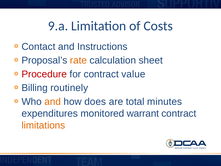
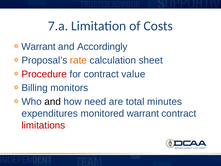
9.a: 9.a -> 7.a (58, 26)
Contact: Contact -> Warrant (39, 47)
Instructions: Instructions -> Accordingly (102, 47)
routinely: routinely -> monitors (69, 88)
and colour: orange -> black (53, 102)
does: does -> need (95, 102)
limitations colour: orange -> red (43, 125)
